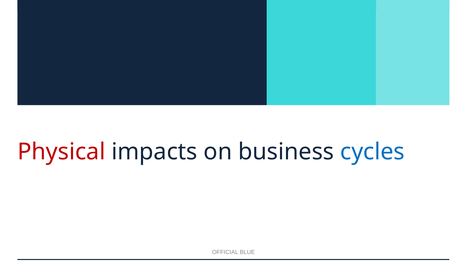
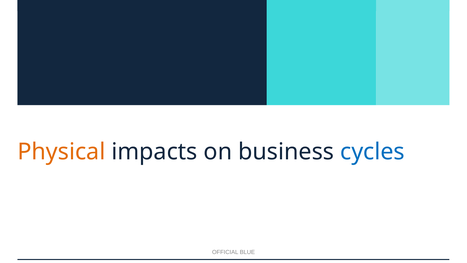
Physical colour: red -> orange (61, 152)
